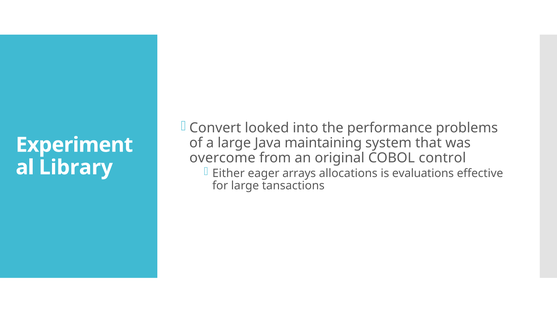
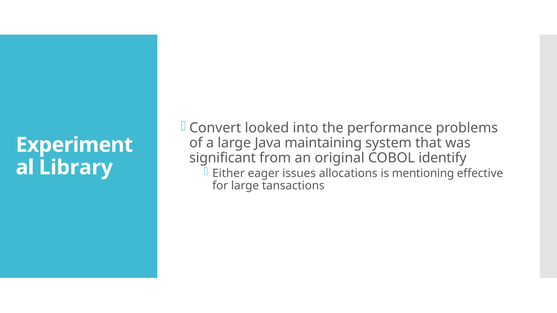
overcome: overcome -> significant (223, 158)
control: control -> identify (443, 158)
arrays: arrays -> issues (299, 173)
evaluations: evaluations -> mentioning (423, 173)
